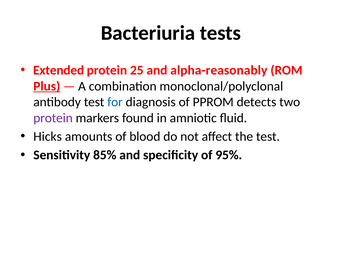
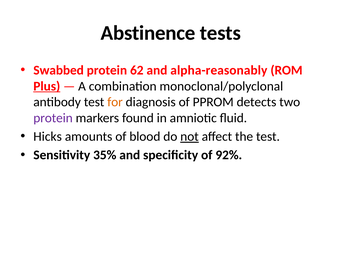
Bacteriuria: Bacteriuria -> Abstinence (148, 33)
Extended: Extended -> Swabbed (59, 70)
25: 25 -> 62 (137, 70)
for colour: blue -> orange (115, 102)
not underline: none -> present (190, 137)
85%: 85% -> 35% (105, 155)
95%: 95% -> 92% (229, 155)
